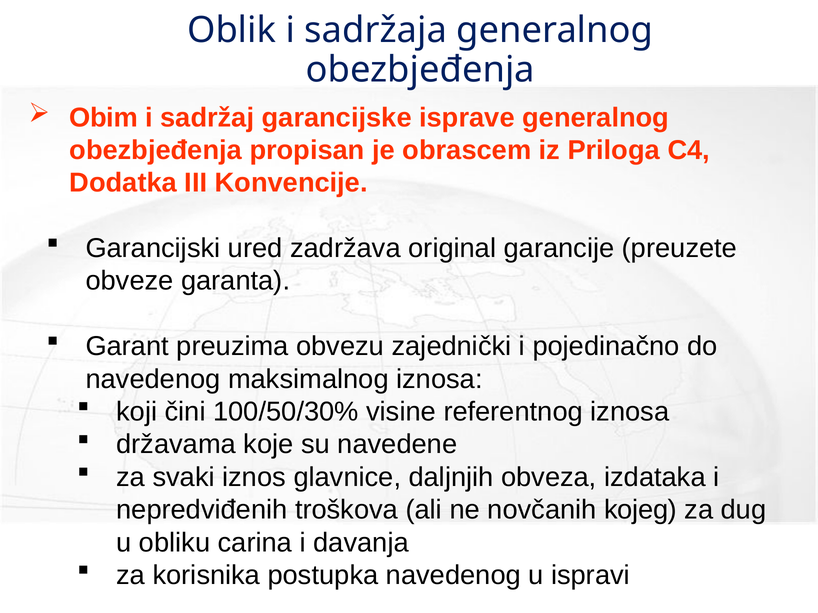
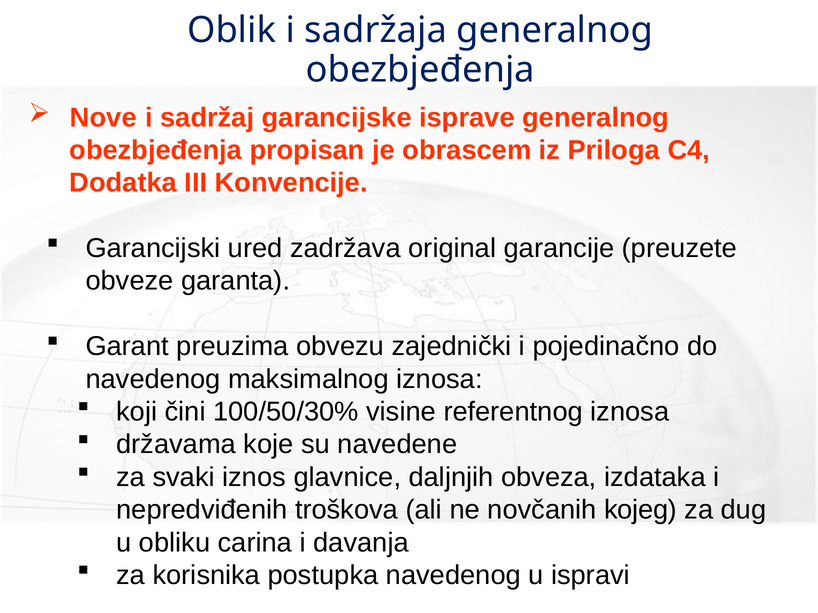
Obim: Obim -> Nove (103, 118)
